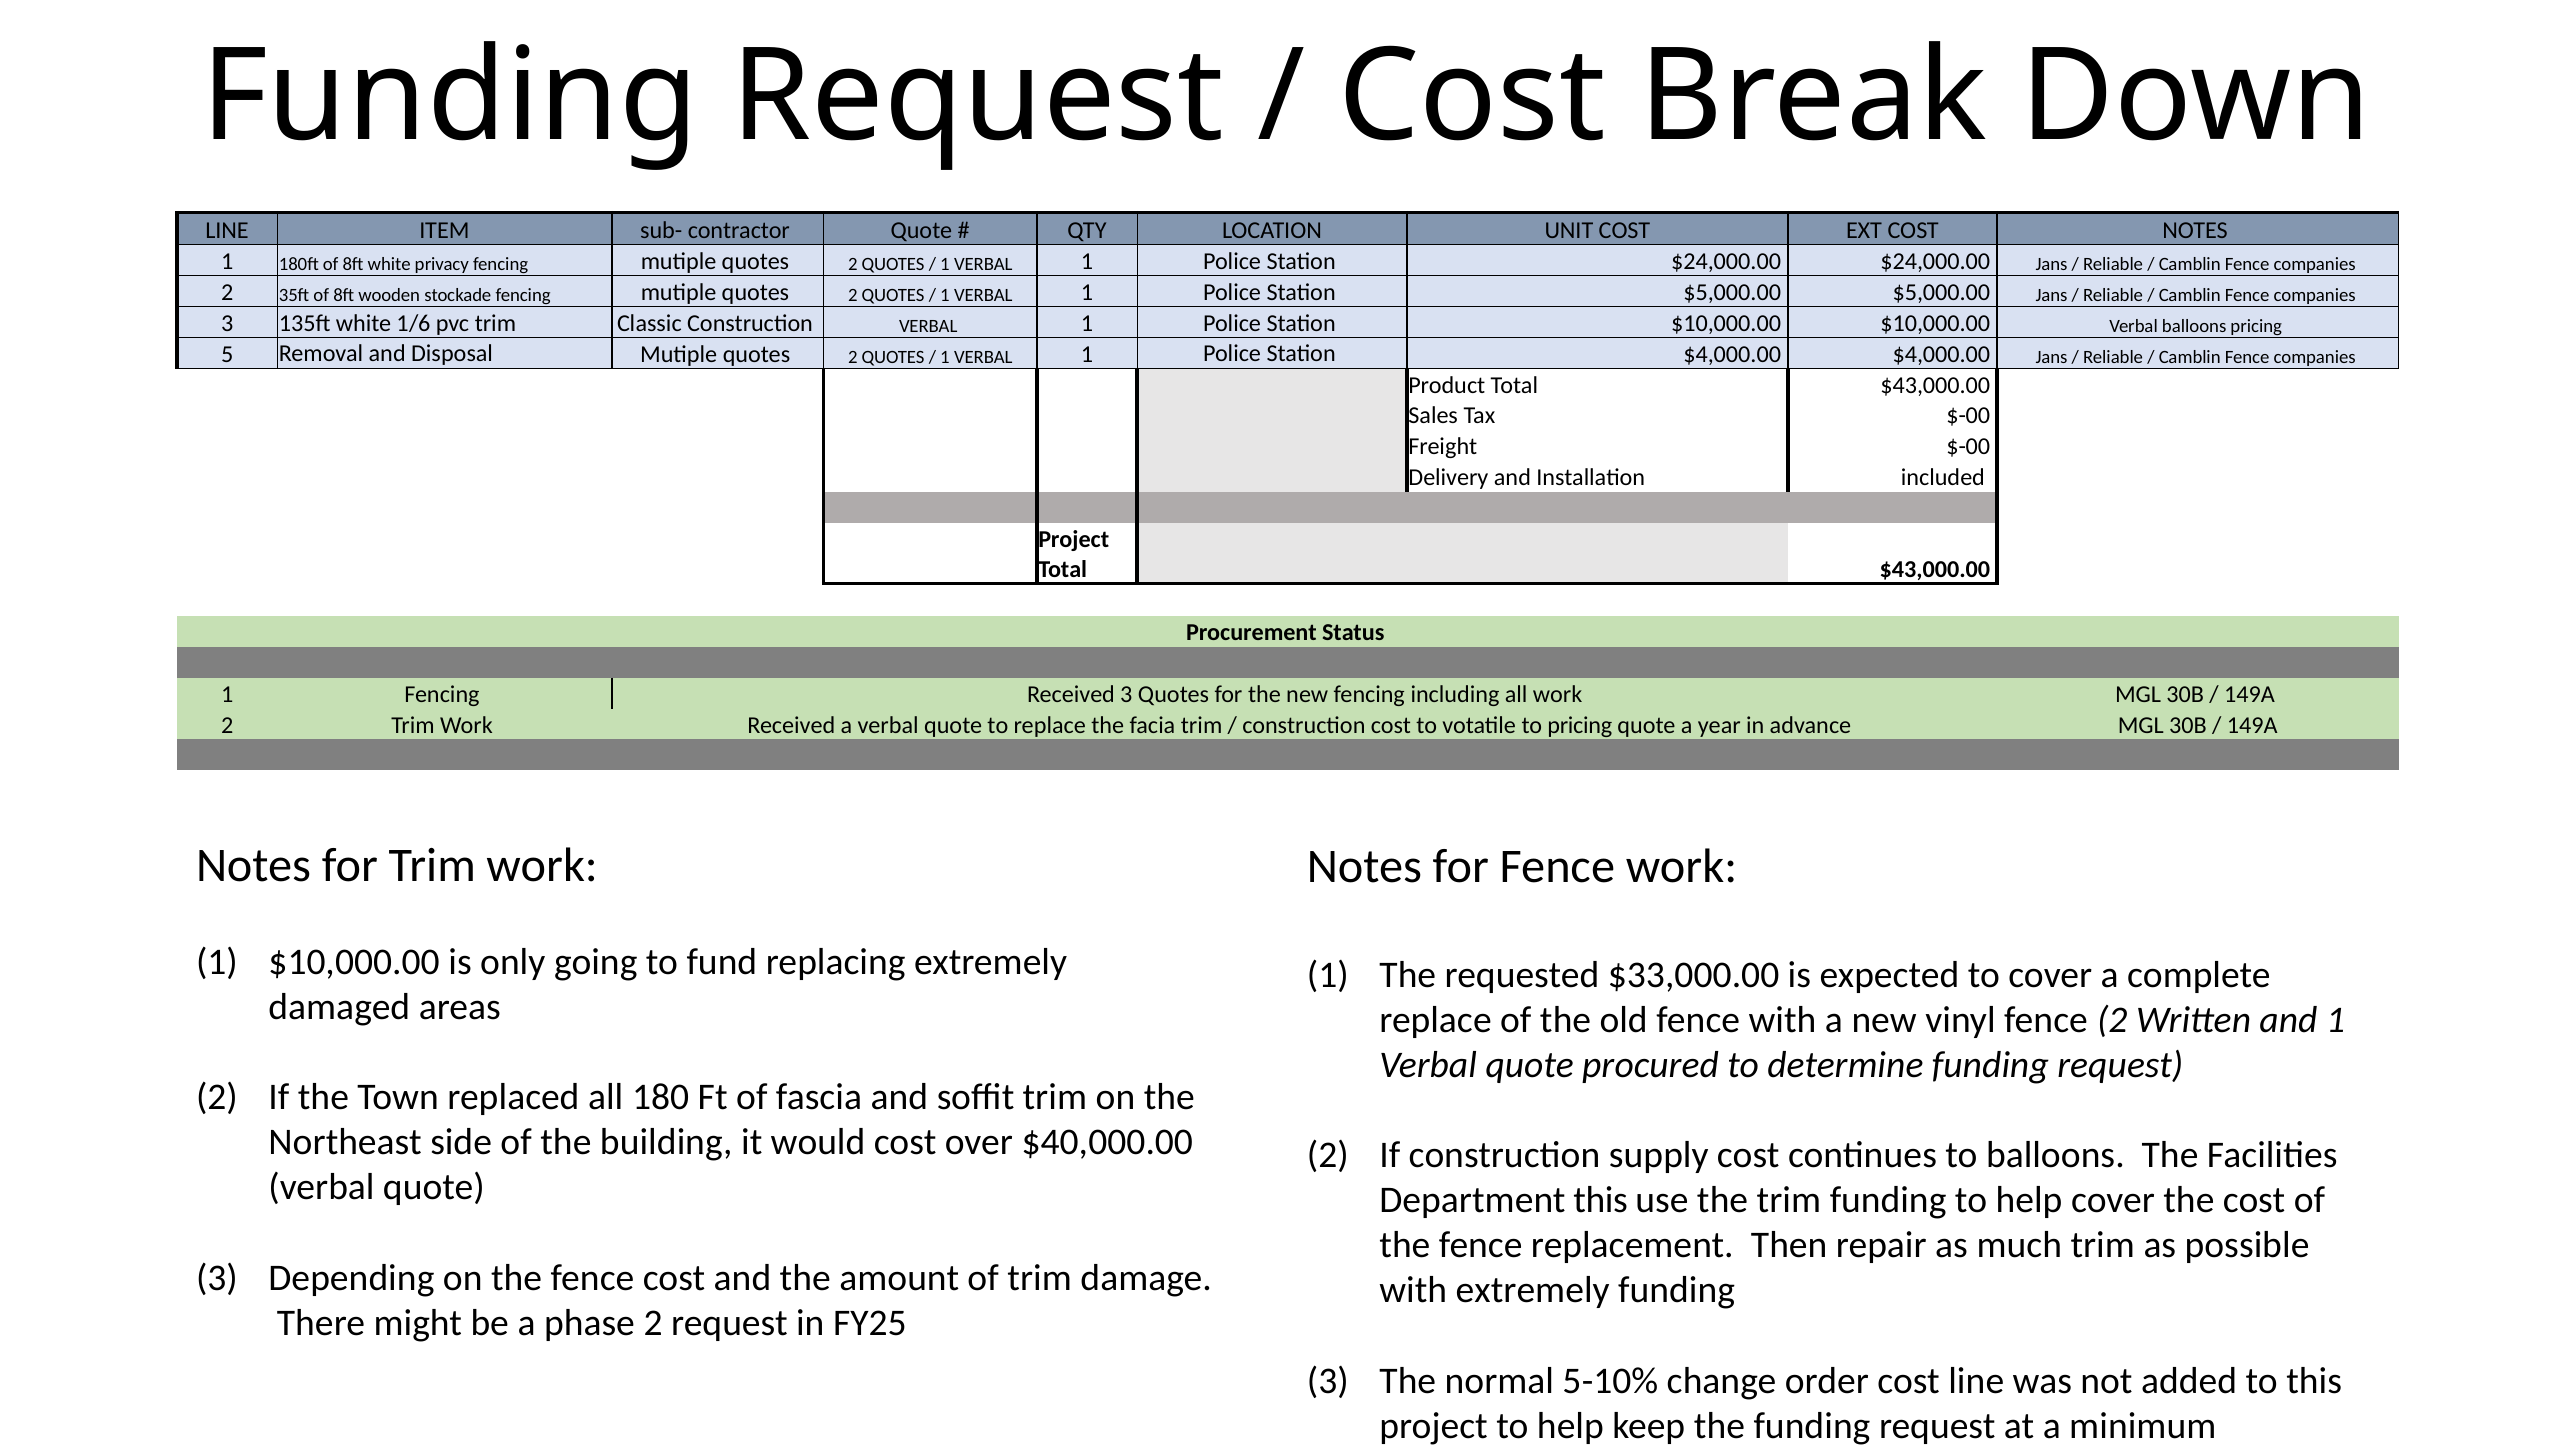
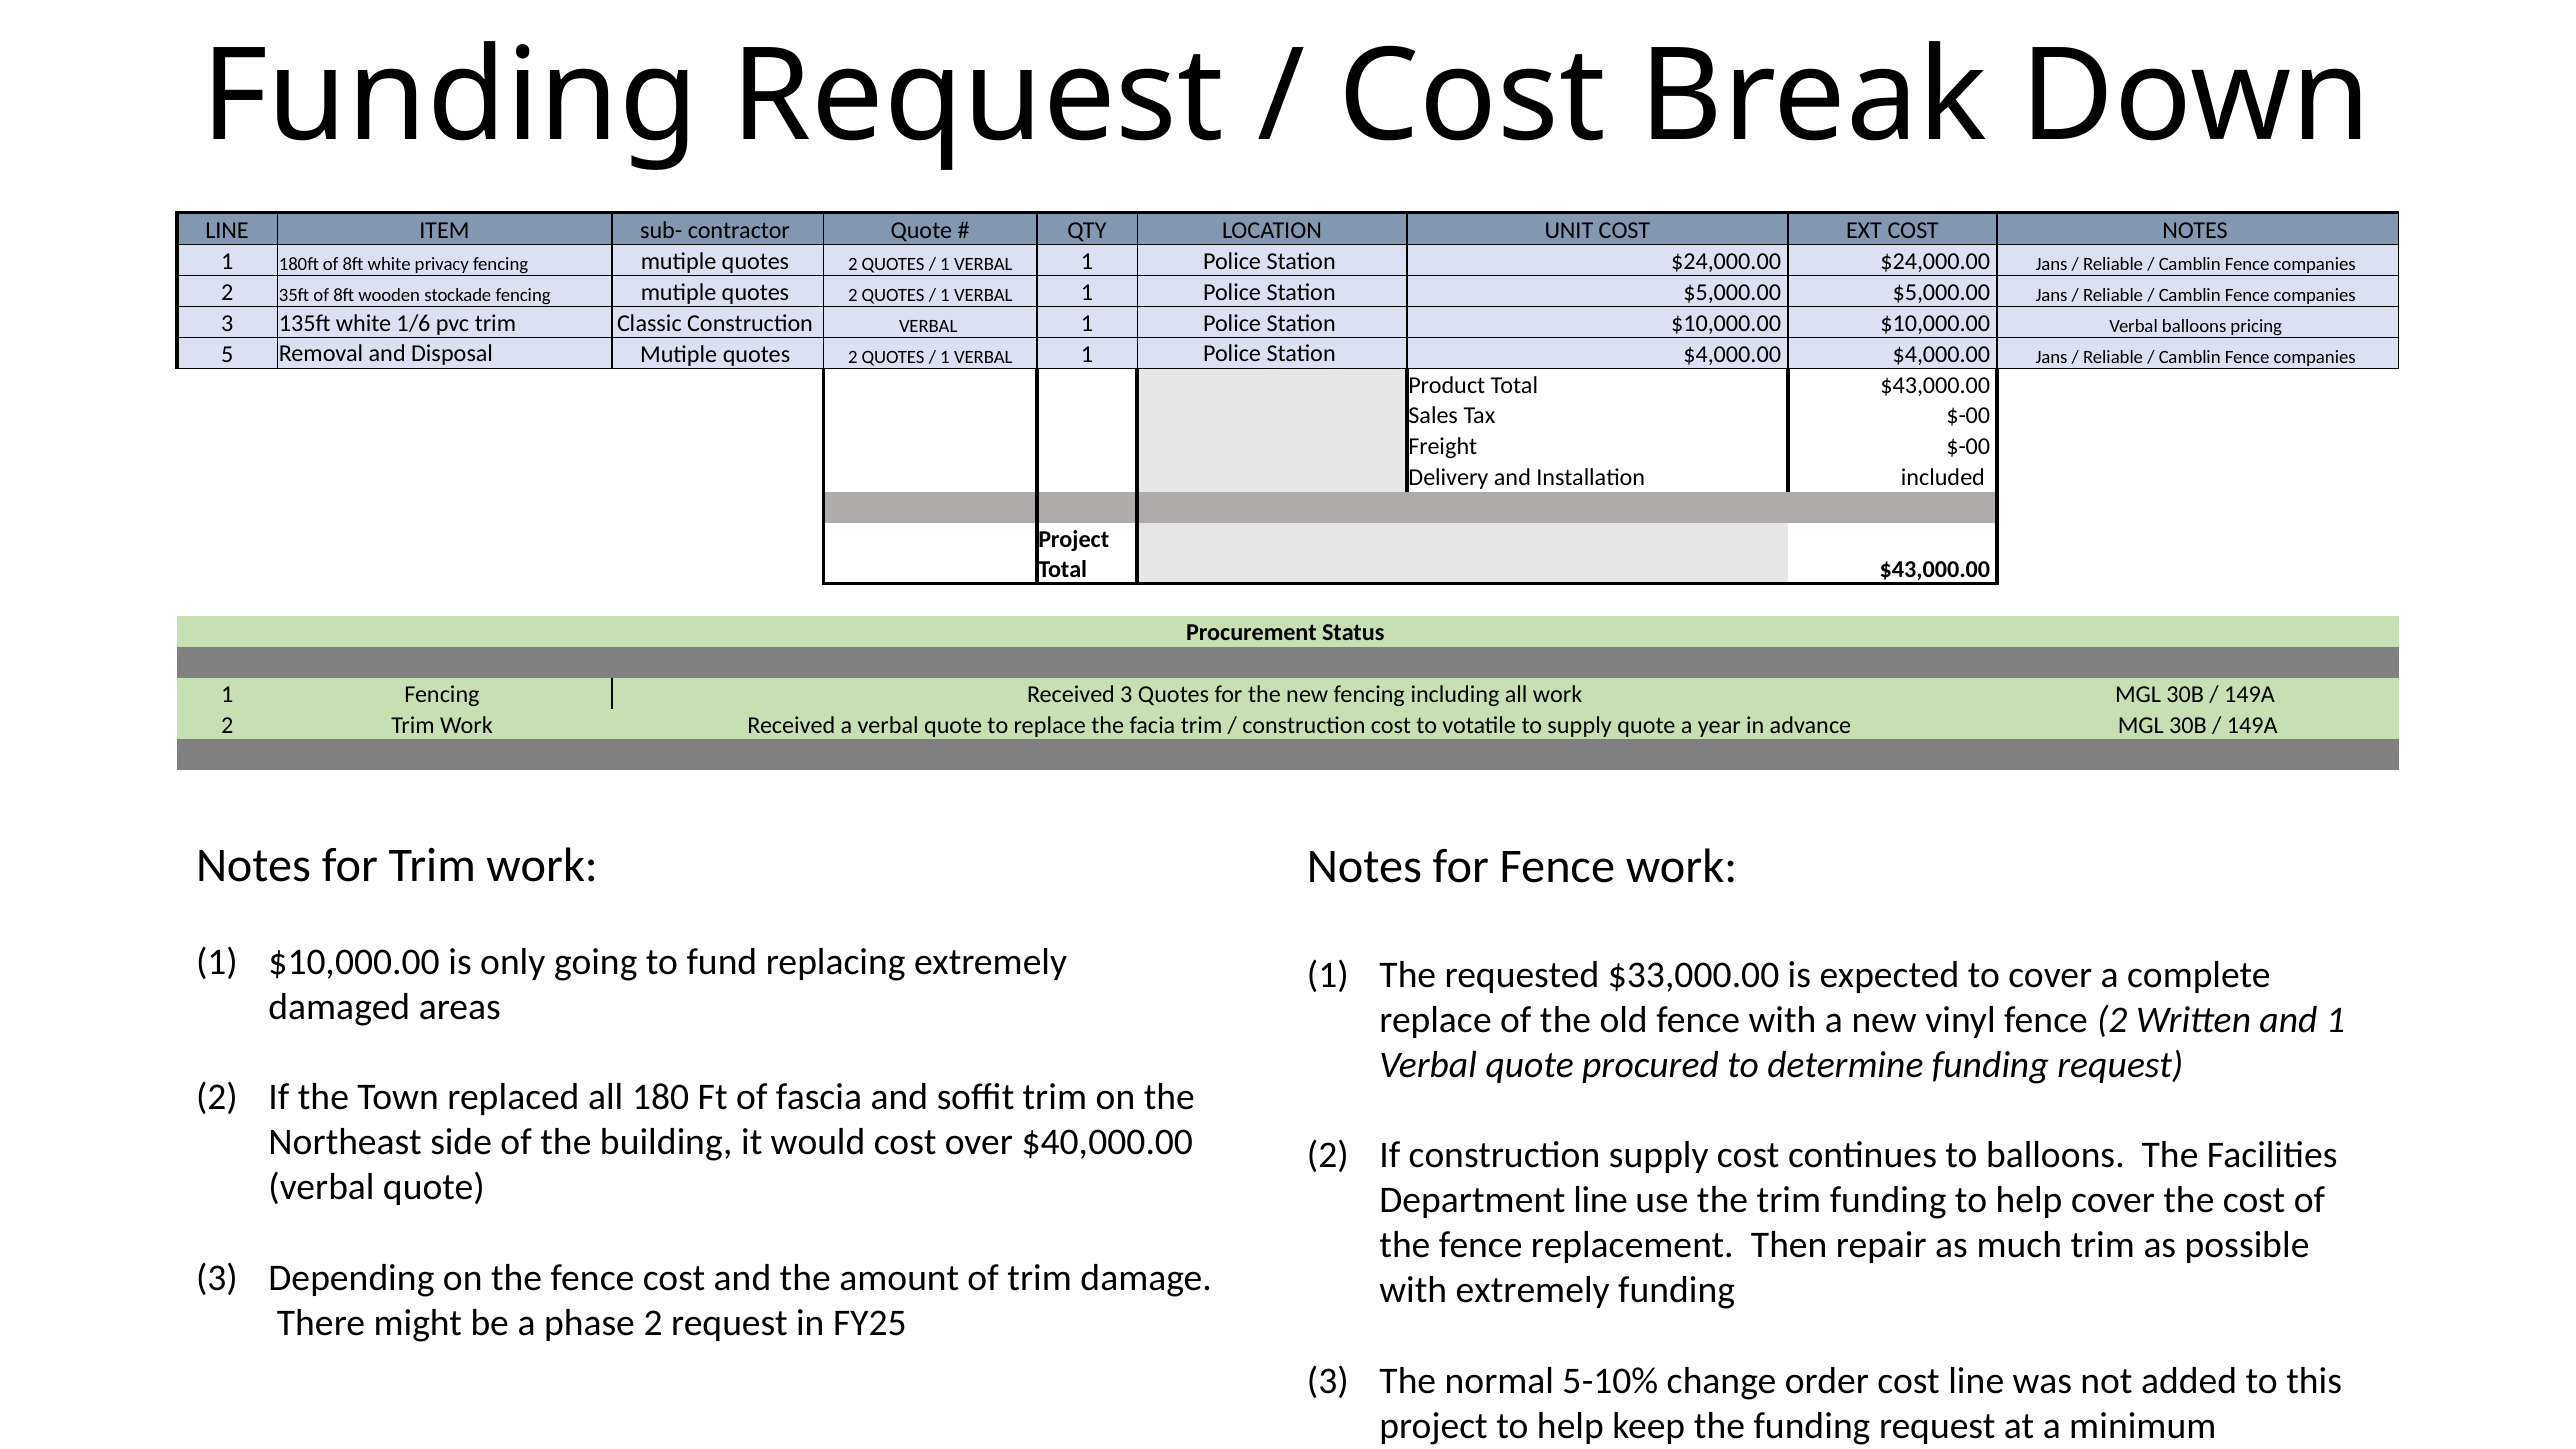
to pricing: pricing -> supply (1580, 725)
Department this: this -> line (1601, 1200)
